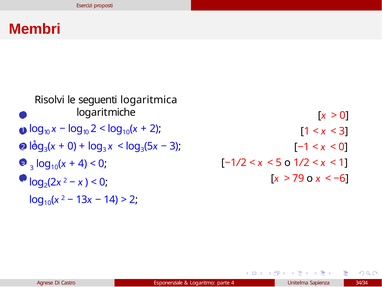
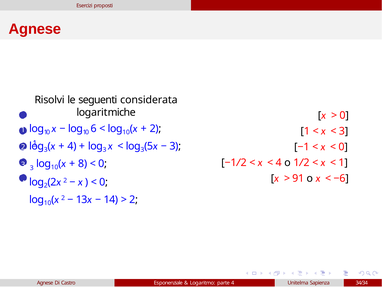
Membri: Membri -> Agnese (35, 29)
logaritmica: logaritmica -> considerata (149, 100)
2: 2 -> 6 (94, 129)
0: 0 -> 4 (72, 146)
5: 5 -> 4 (279, 162)
4: 4 -> 8 (83, 164)
79: 79 -> 91 (298, 178)
